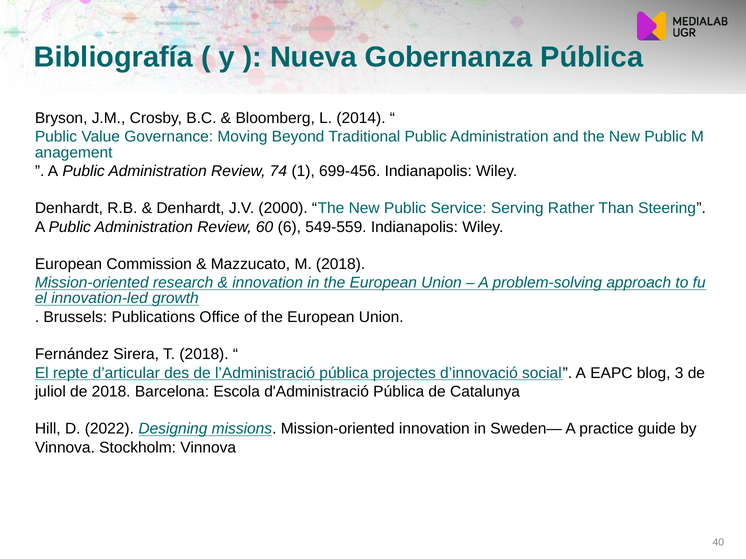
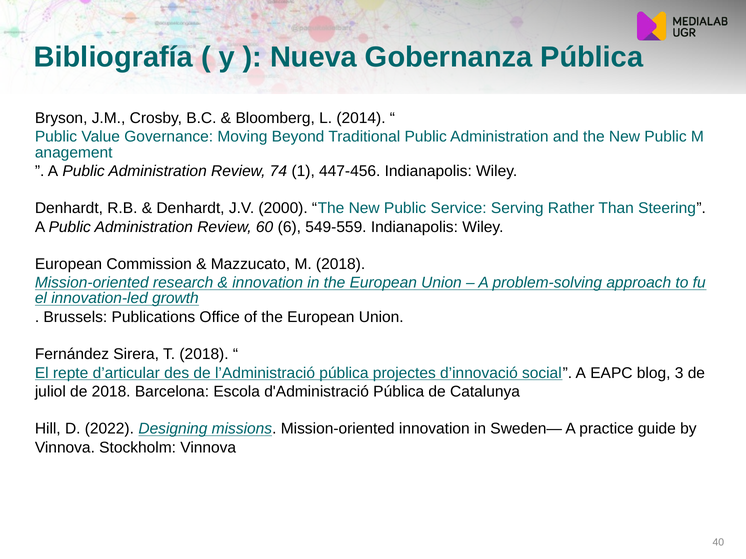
699-456: 699-456 -> 447-456 (350, 171)
